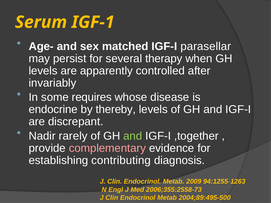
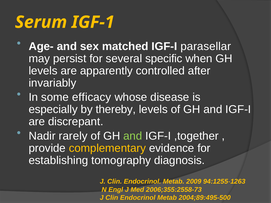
therapy: therapy -> specific (164, 59)
requires: requires -> efficacy (92, 97)
endocrine: endocrine -> especially (53, 110)
complementary colour: pink -> yellow (107, 148)
contributing: contributing -> tomography (121, 160)
